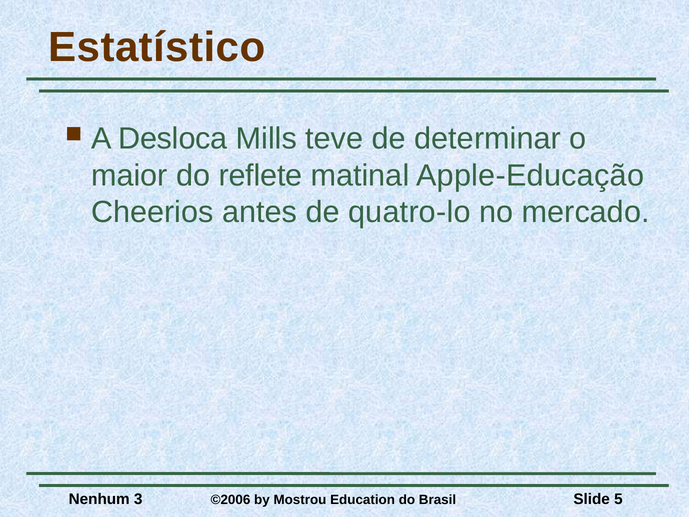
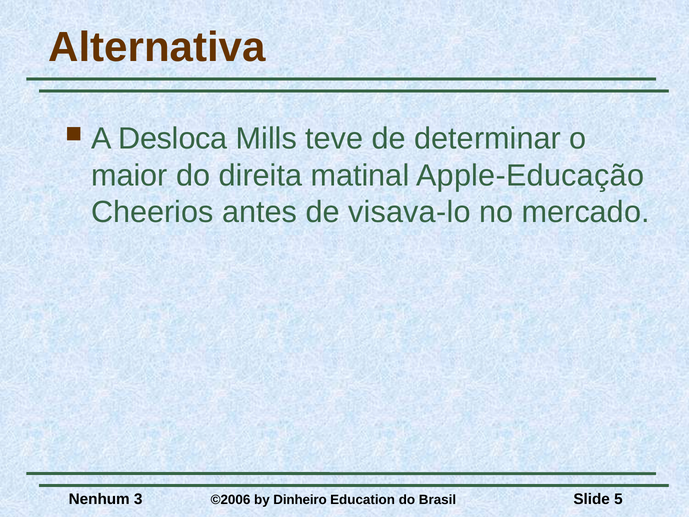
Estatístico: Estatístico -> Alternativa (157, 48)
reflete: reflete -> direita (260, 175)
quatro-lo: quatro-lo -> visava-lo (409, 212)
Mostrou: Mostrou -> Dinheiro (300, 500)
